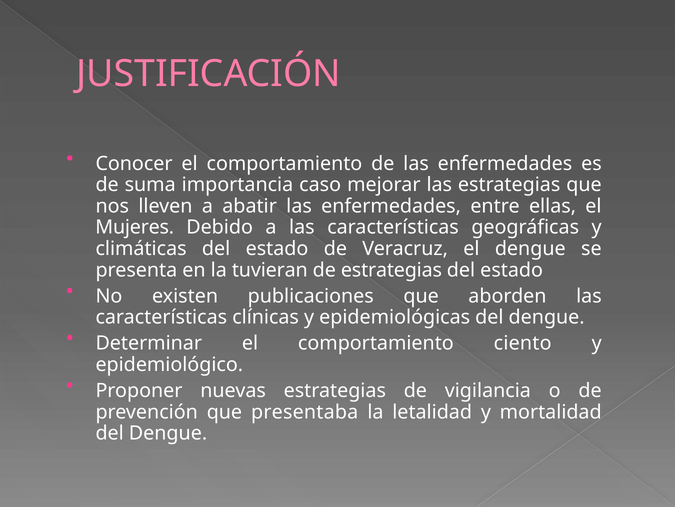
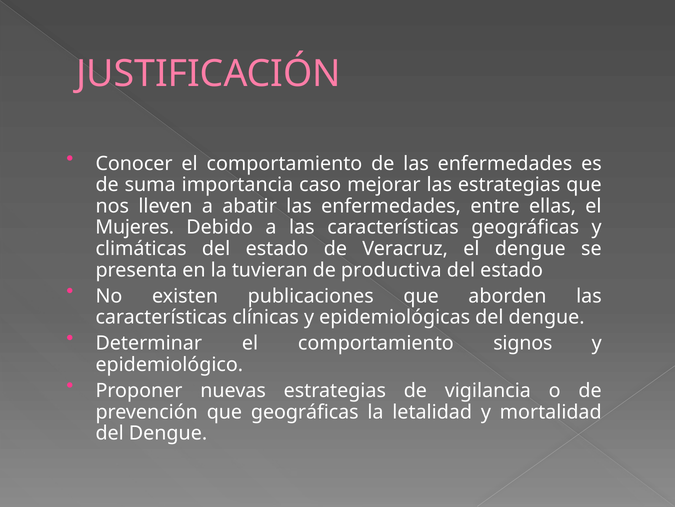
de estrategias: estrategias -> productiva (391, 270)
ciento: ciento -> signos (523, 343)
que presentaba: presentaba -> geográficas (305, 411)
